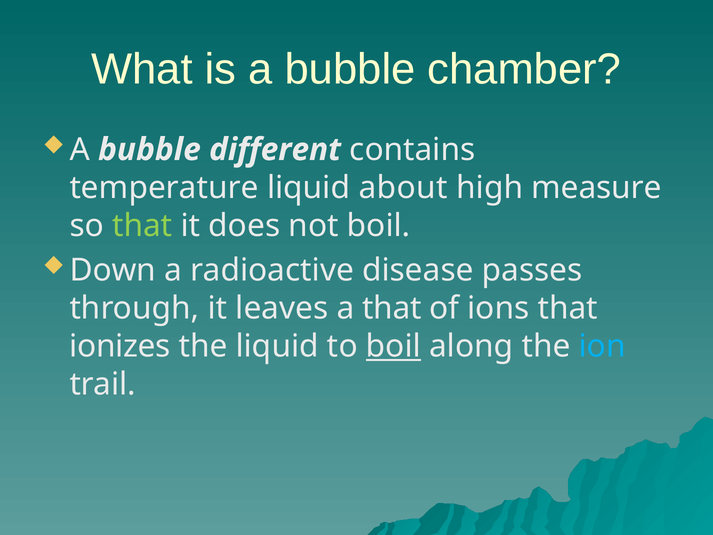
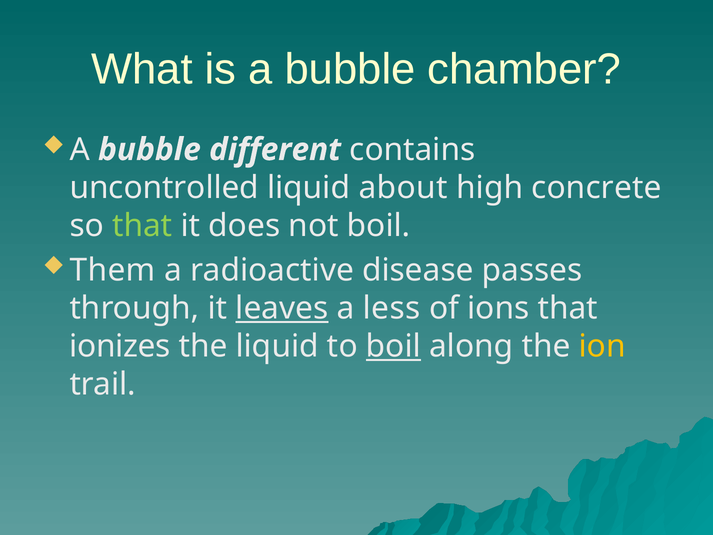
temperature: temperature -> uncontrolled (164, 188)
measure: measure -> concrete (596, 188)
Down: Down -> Them (113, 270)
leaves underline: none -> present (282, 308)
a that: that -> less (392, 308)
ion colour: light blue -> yellow (602, 346)
